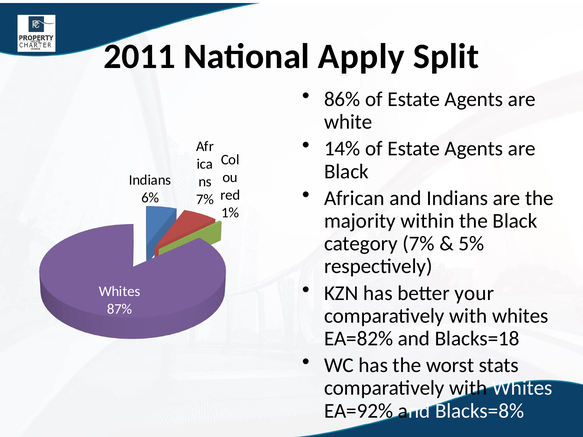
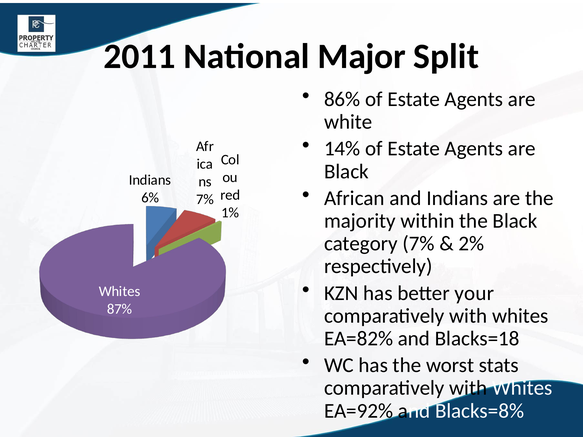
Apply: Apply -> Major (362, 56)
5%: 5% -> 2% (471, 244)
